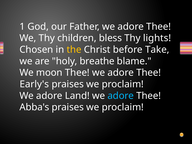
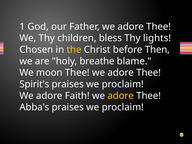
Take: Take -> Then (157, 50)
Early's: Early's -> Spirit's (34, 84)
Land: Land -> Faith (77, 96)
adore colour: light blue -> yellow (121, 96)
